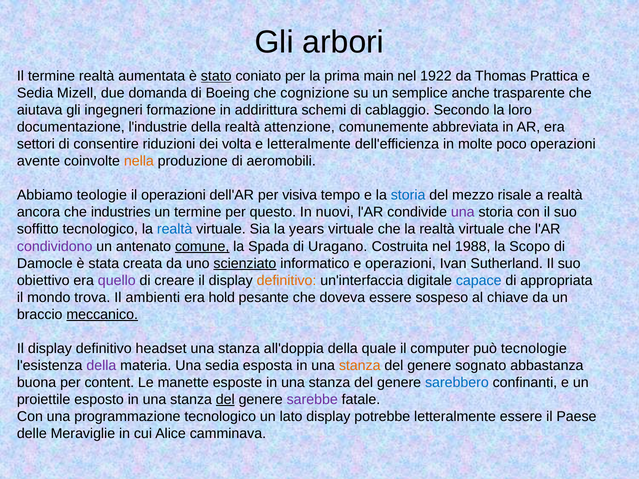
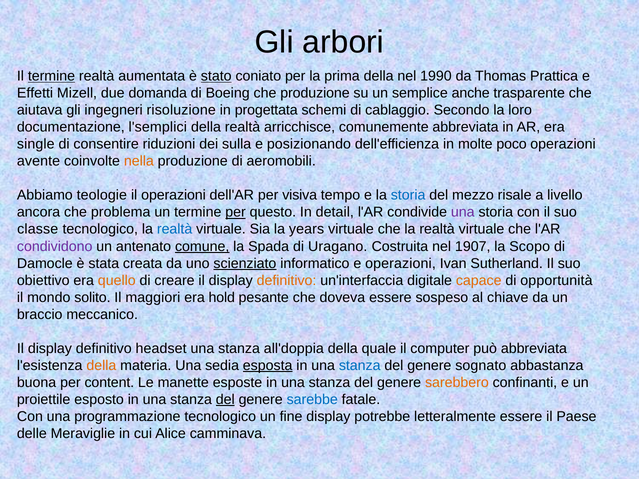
termine underline: none -> present (51, 76)
prima main: main -> della (379, 76)
1922: 1922 -> 1990 (436, 76)
Sedia: Sedia -> Effetti (35, 93)
che cognizione: cognizione -> produzione (315, 93)
formazione: formazione -> risoluzione (181, 110)
addirittura: addirittura -> progettata (266, 110)
l'industrie: l'industrie -> l'semplici (158, 127)
attenzione: attenzione -> arricchisce (300, 127)
settori: settori -> single (36, 144)
volta: volta -> sulla (237, 144)
e letteralmente: letteralmente -> posizionando (309, 144)
a realtà: realtà -> livello (565, 195)
industries: industries -> problema (121, 212)
per underline: none -> present (236, 212)
nuovi: nuovi -> detail (335, 212)
soffitto: soffitto -> classe (38, 229)
1988: 1988 -> 1907 (473, 246)
quello colour: purple -> orange (117, 281)
capace colour: blue -> orange (479, 281)
appropriata: appropriata -> opportunità (556, 281)
trova: trova -> solito (92, 298)
ambienti: ambienti -> maggiori (153, 298)
meccanico underline: present -> none (102, 315)
può tecnologie: tecnologie -> abbreviata (534, 349)
della colour: purple -> orange (101, 366)
esposta underline: none -> present (268, 366)
stanza colour: orange -> blue (360, 366)
sarebbero colour: blue -> orange (457, 383)
sarebbe colour: purple -> blue (312, 400)
lato: lato -> fine (291, 417)
